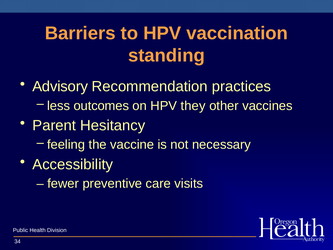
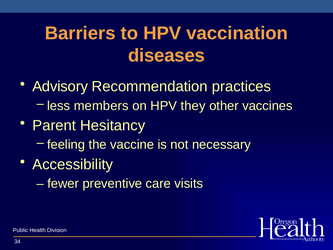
standing: standing -> diseases (167, 55)
outcomes: outcomes -> members (101, 106)
